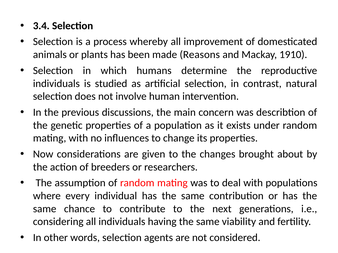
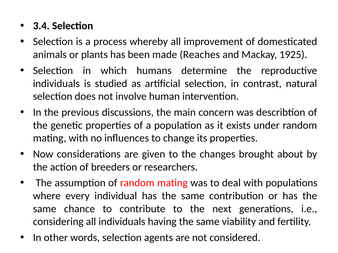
Reasons: Reasons -> Reaches (200, 55)
1910: 1910 -> 1925 (293, 55)
